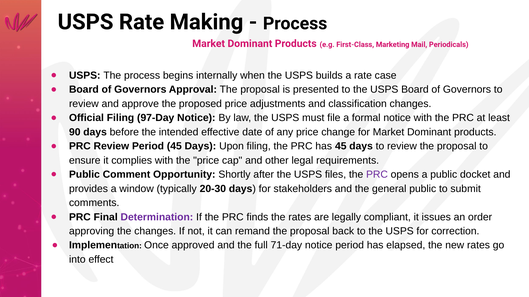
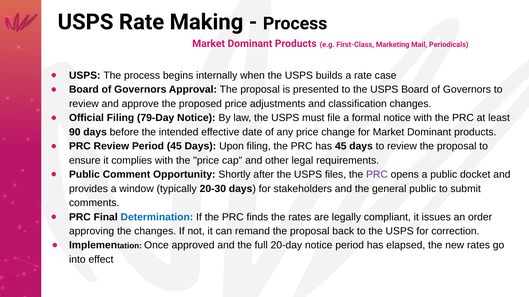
97-Day: 97-Day -> 79-Day (156, 118)
Determination colour: purple -> blue (157, 217)
71-day: 71-day -> 20-day (286, 246)
